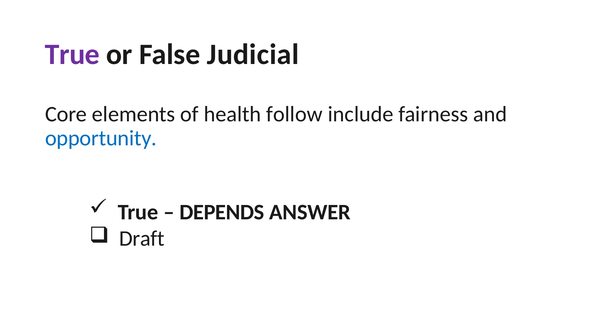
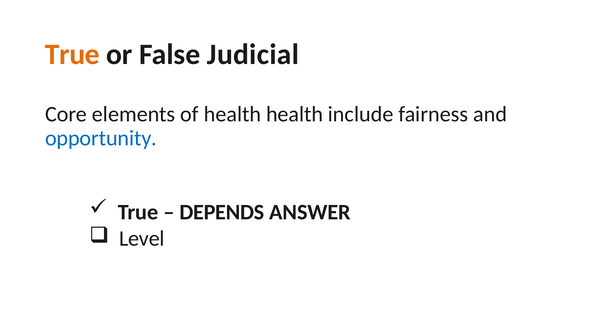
True colour: purple -> orange (72, 55)
health follow: follow -> health (295, 114)
Draft: Draft -> Level (142, 239)
